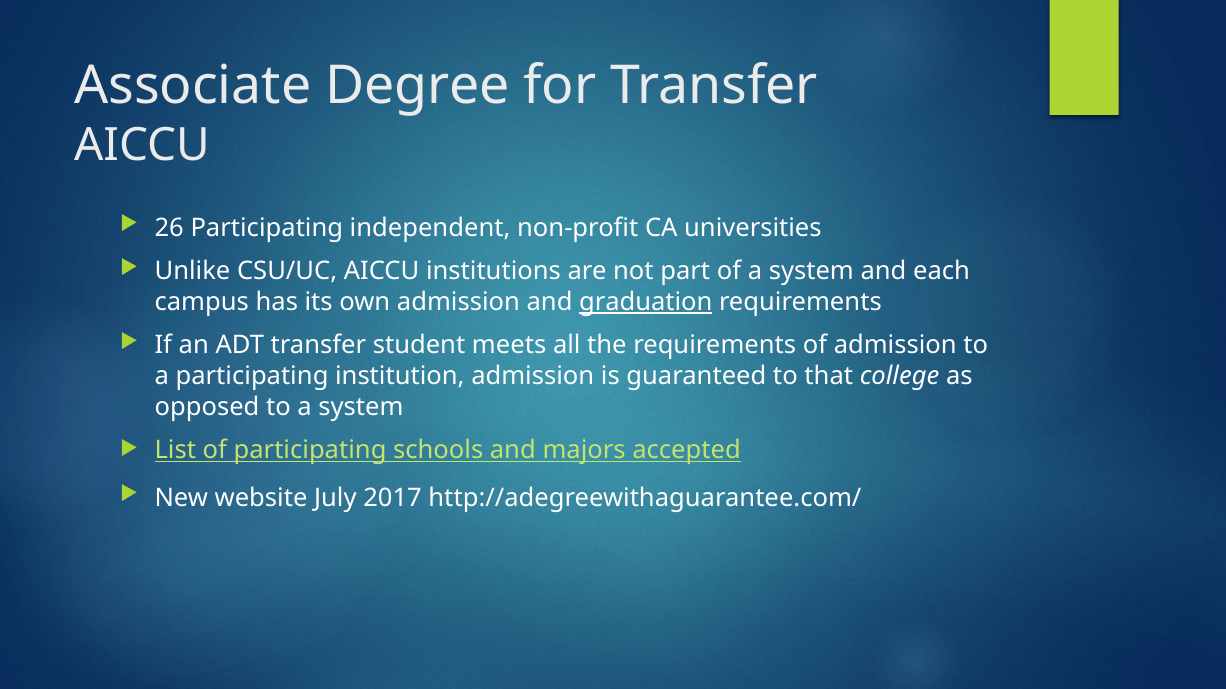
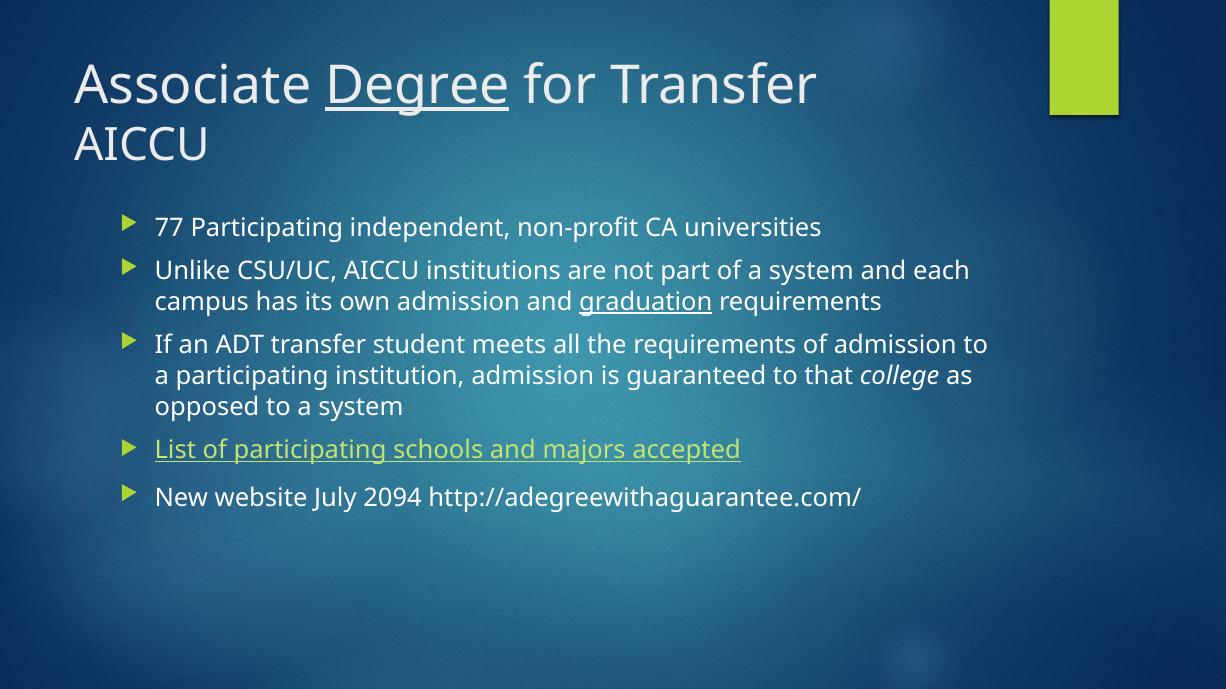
Degree underline: none -> present (417, 86)
26: 26 -> 77 (169, 228)
2017: 2017 -> 2094 (393, 498)
